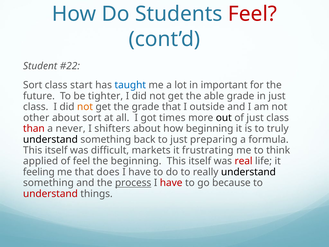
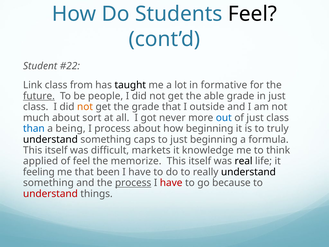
Feel colour: red -> black (253, 14)
Sort: Sort -> Link (33, 85)
start: start -> from (81, 85)
taught colour: blue -> black (130, 85)
important: important -> formative (224, 85)
future underline: none -> present (39, 96)
tighter: tighter -> people (106, 96)
other: other -> much (36, 118)
times: times -> never (172, 118)
out colour: black -> blue (224, 118)
than colour: red -> blue (34, 128)
never: never -> being (71, 128)
I shifters: shifters -> process (112, 128)
back: back -> caps (145, 139)
just preparing: preparing -> beginning (214, 139)
frustrating: frustrating -> knowledge (208, 150)
the beginning: beginning -> memorize (136, 161)
real colour: red -> black (244, 161)
does: does -> been (108, 172)
